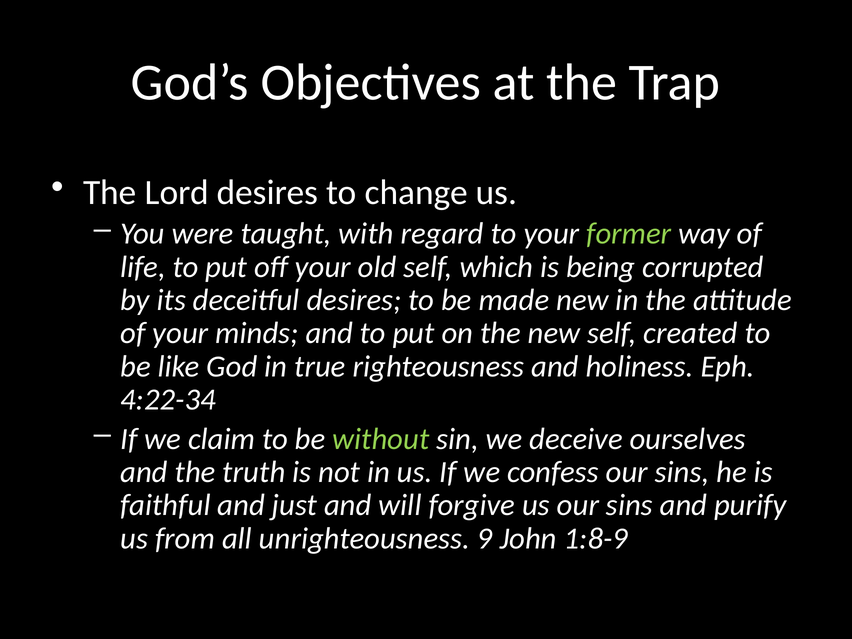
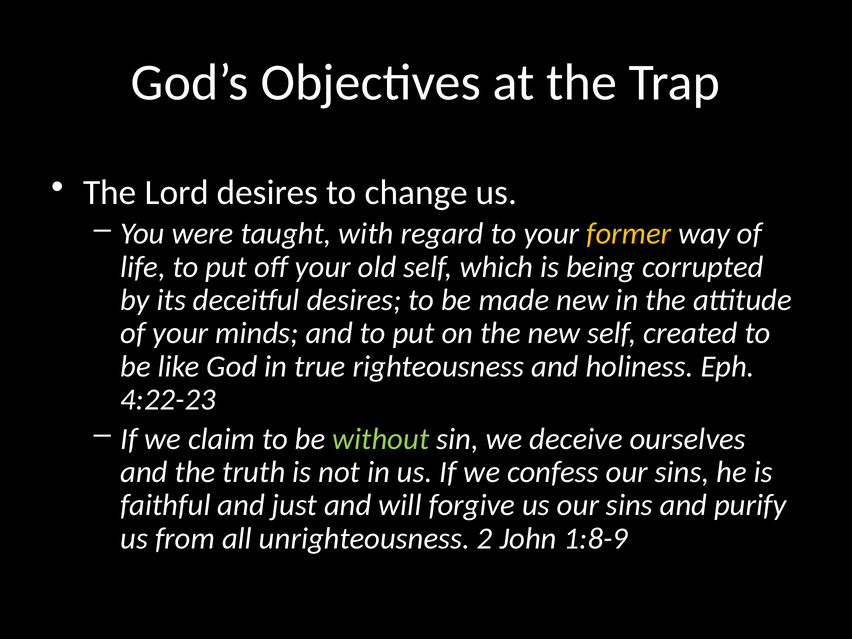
former colour: light green -> yellow (629, 234)
4:22-34: 4:22-34 -> 4:22-23 (168, 400)
9: 9 -> 2 (485, 539)
